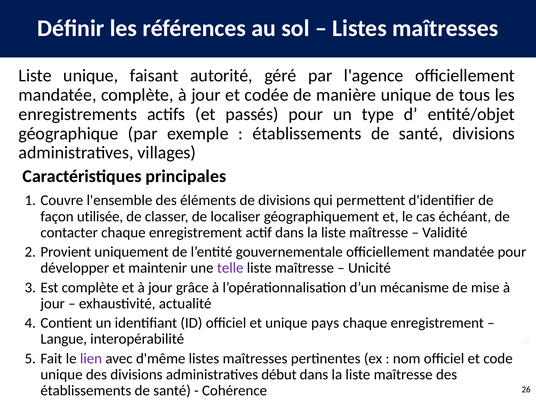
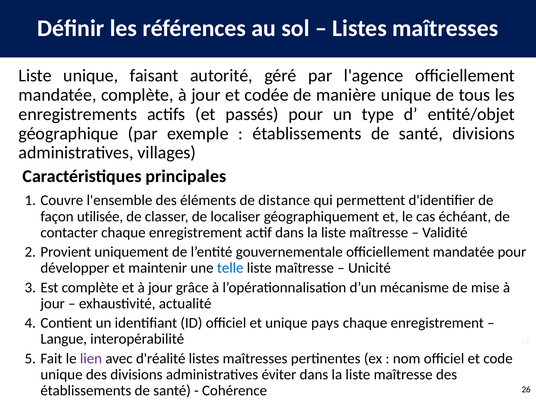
de divisions: divisions -> distance (284, 200)
telle colour: purple -> blue (230, 268)
d'même: d'même -> d'réalité (161, 358)
début: début -> éviter (279, 375)
